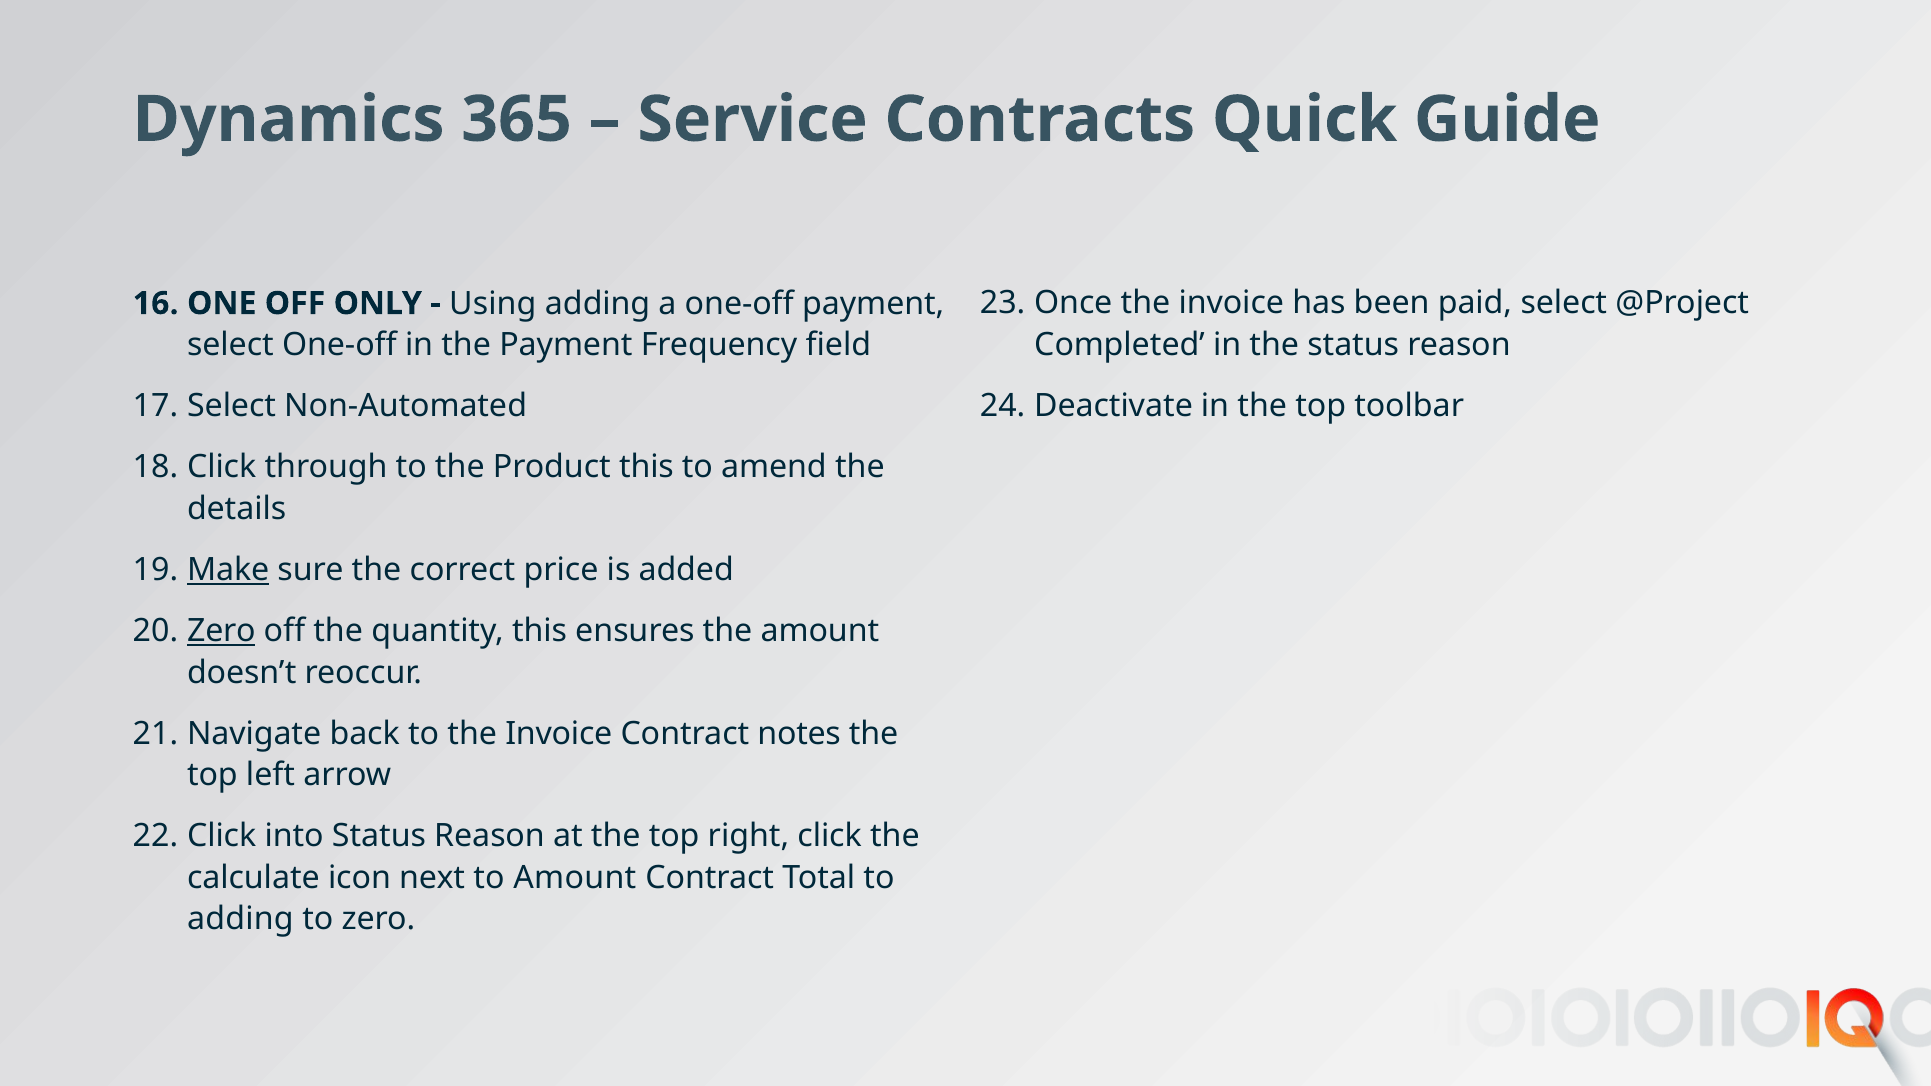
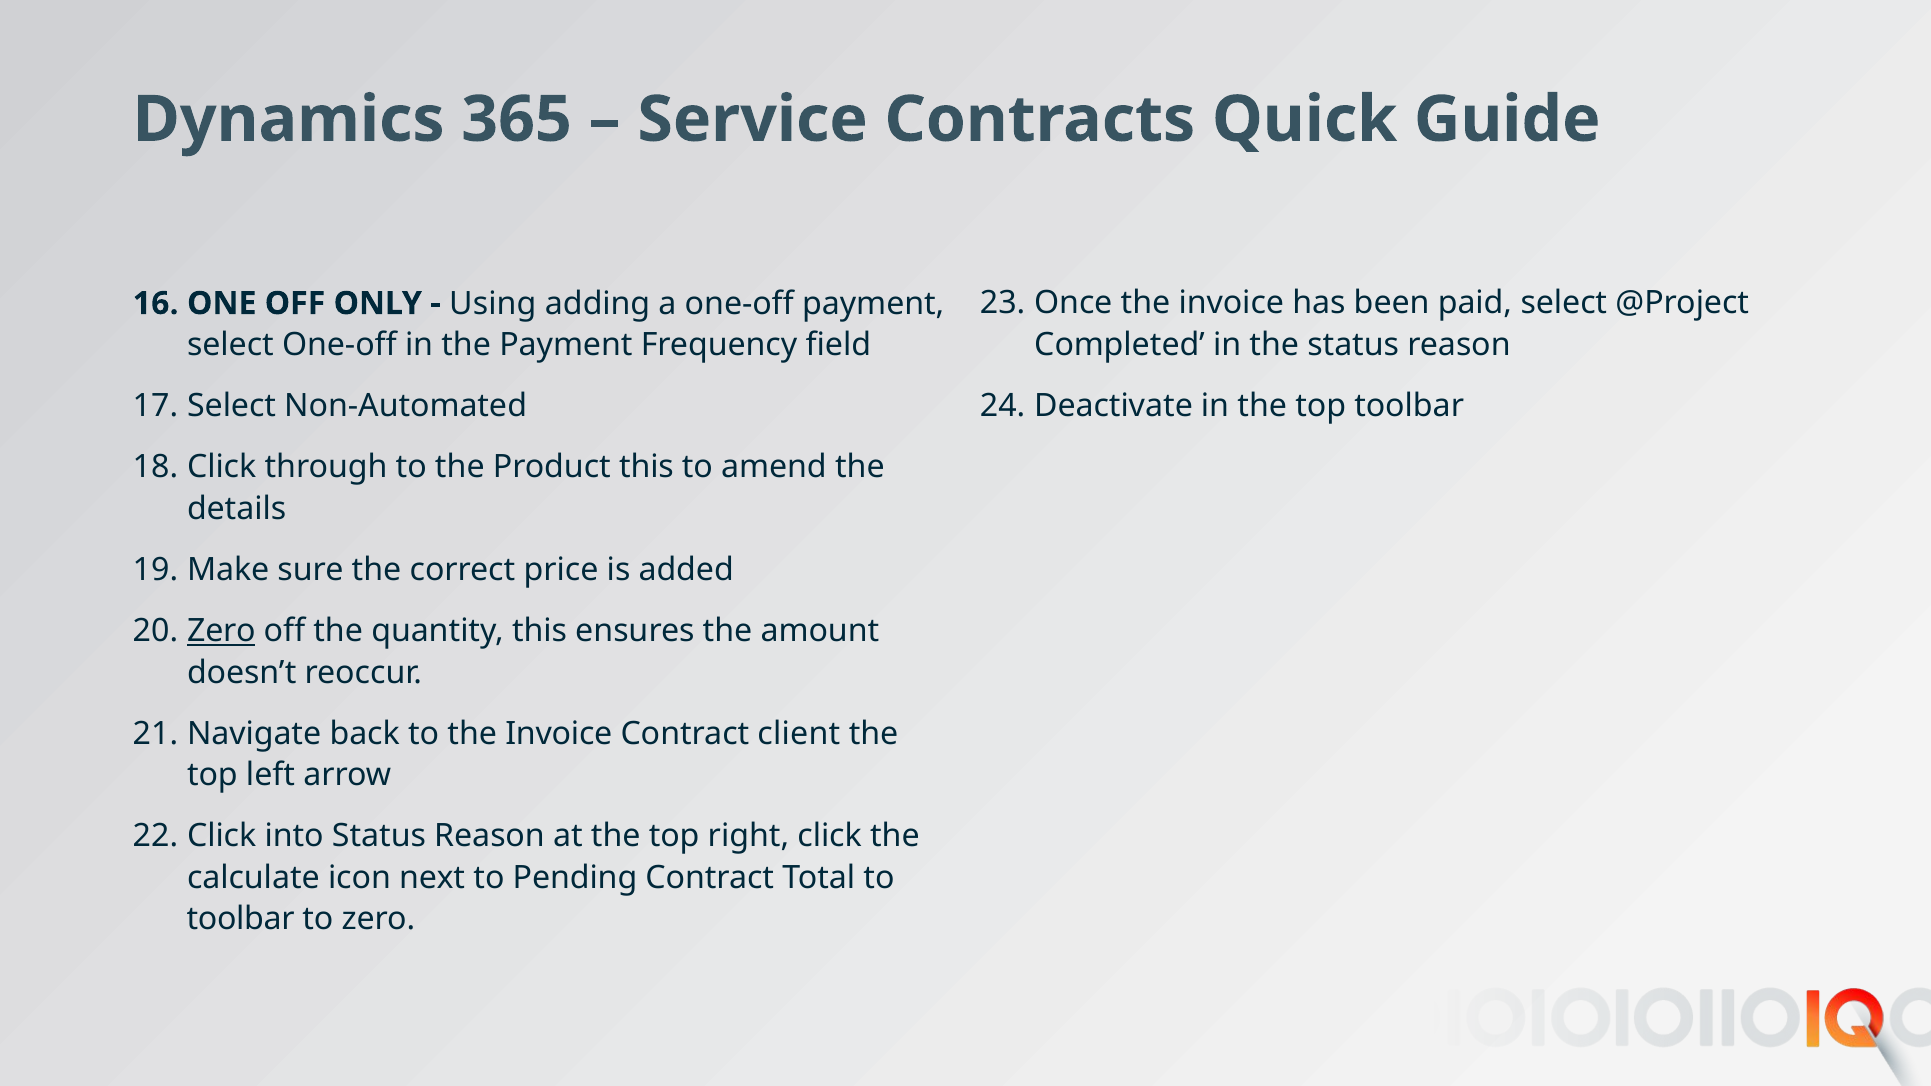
Make underline: present -> none (228, 570)
notes: notes -> client (799, 734)
to Amount: Amount -> Pending (575, 878)
adding: adding -> toolbar (241, 919)
